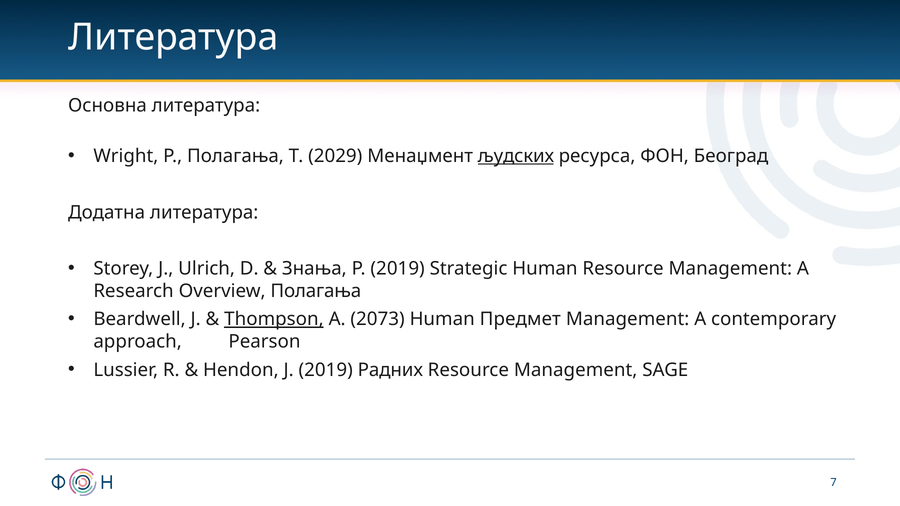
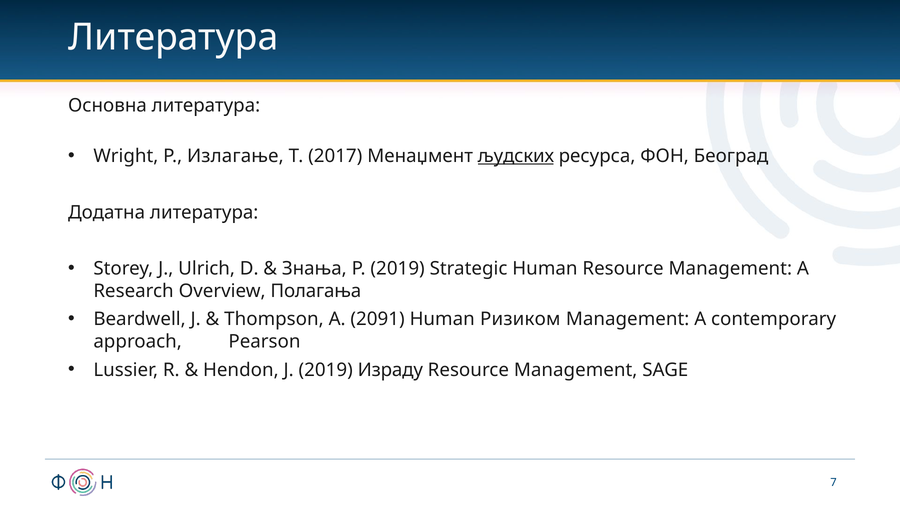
Р Полагања: Полагања -> Излагање (235, 156)
2029: 2029 -> 2017 (335, 156)
Thompson underline: present -> none (274, 319)
2073: 2073 -> 2091 (378, 319)
Предмет: Предмет -> Ризиком (520, 319)
Радних: Радних -> Израду (390, 370)
